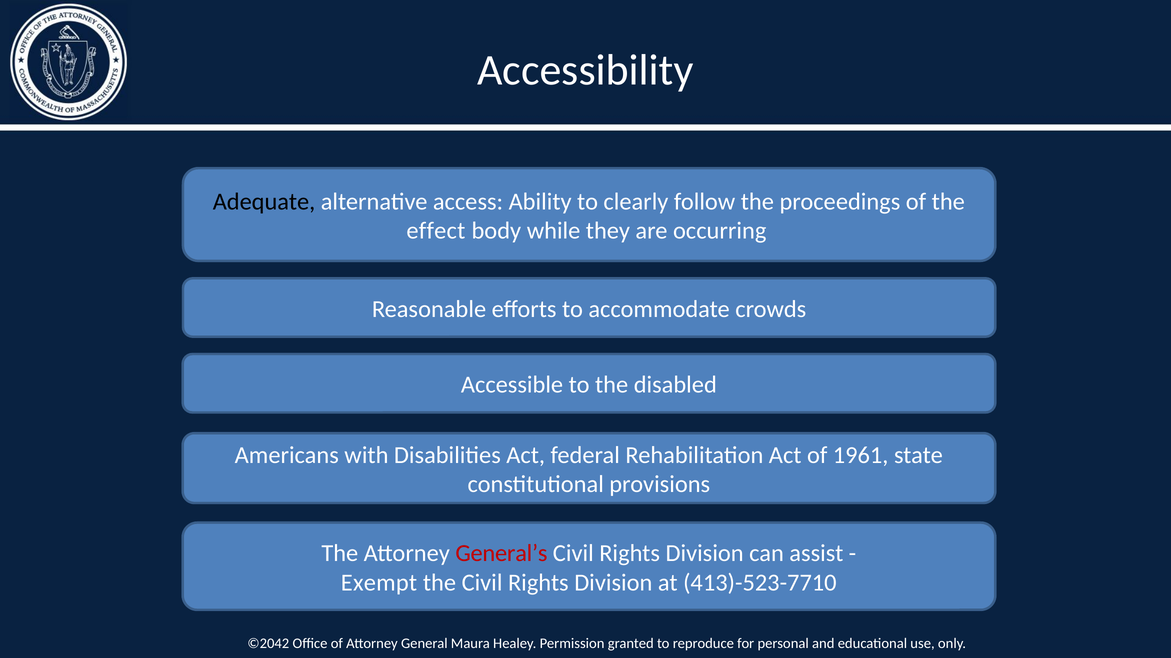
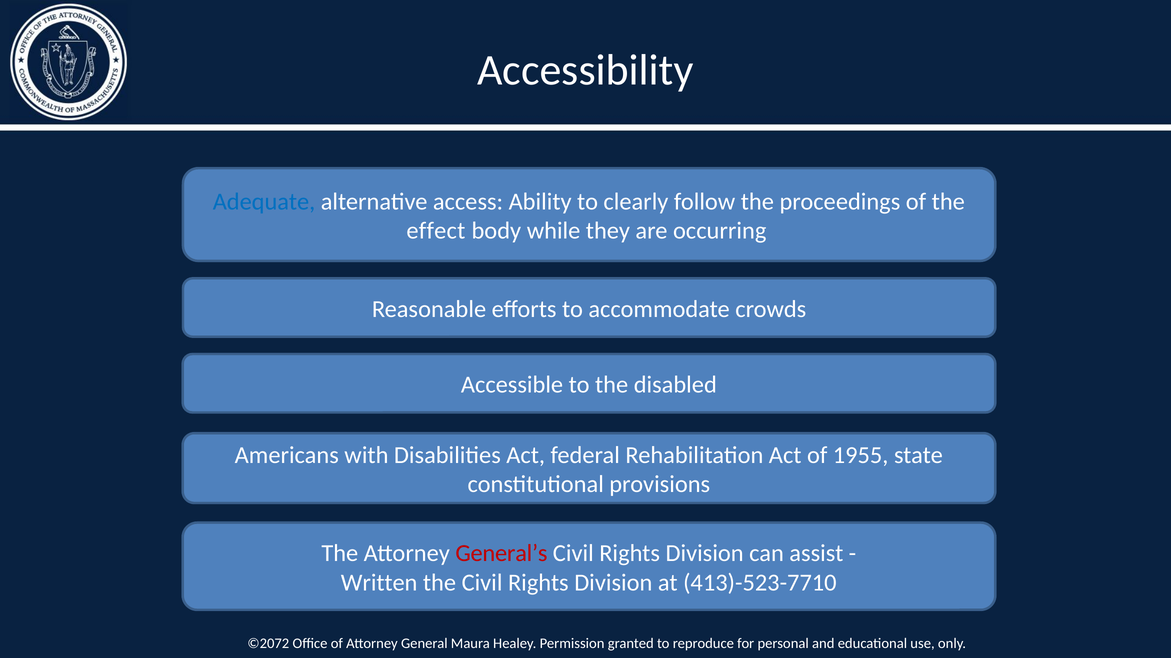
Adequate colour: black -> blue (264, 202)
1961: 1961 -> 1955 (861, 456)
Exempt: Exempt -> Written (379, 583)
©2042: ©2042 -> ©2072 (268, 644)
